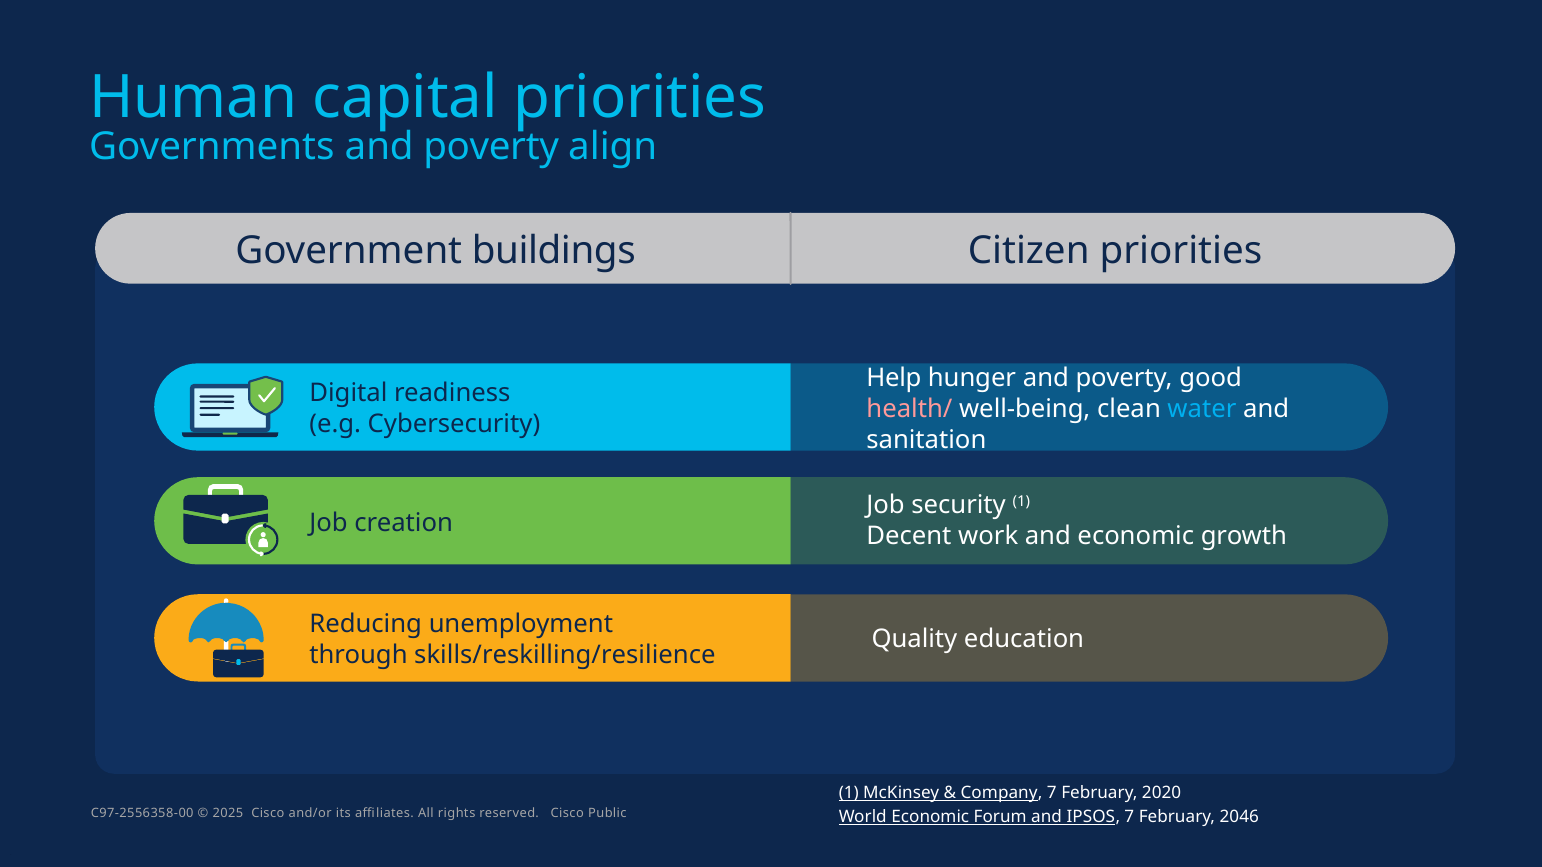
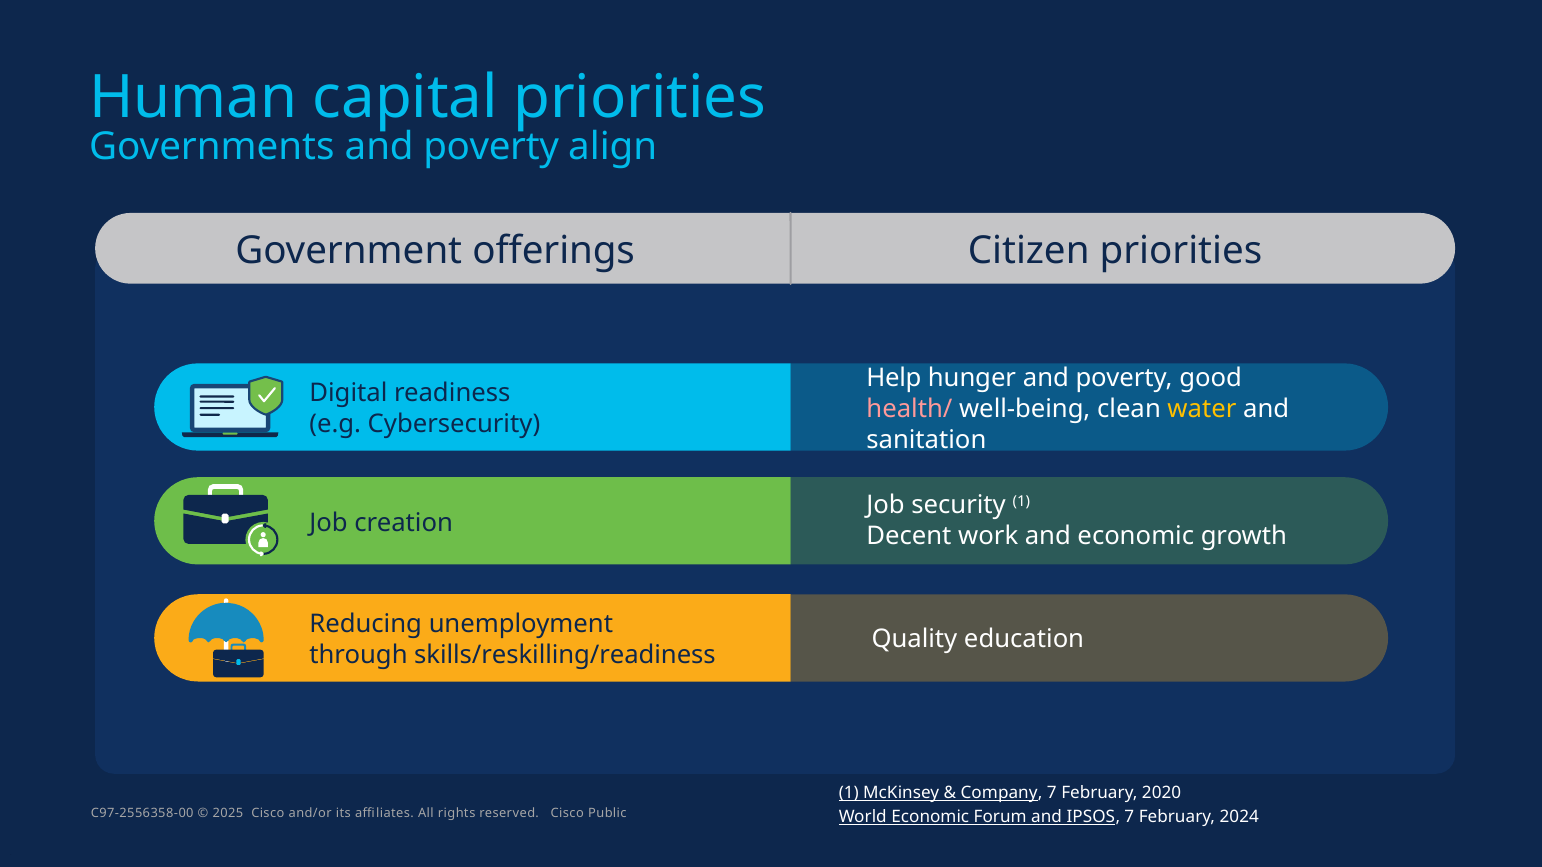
buildings: buildings -> offerings (554, 251)
water colour: light blue -> yellow (1202, 409)
skills/reskilling/resilience: skills/reskilling/resilience -> skills/reskilling/readiness (565, 655)
2046: 2046 -> 2024 (1239, 817)
